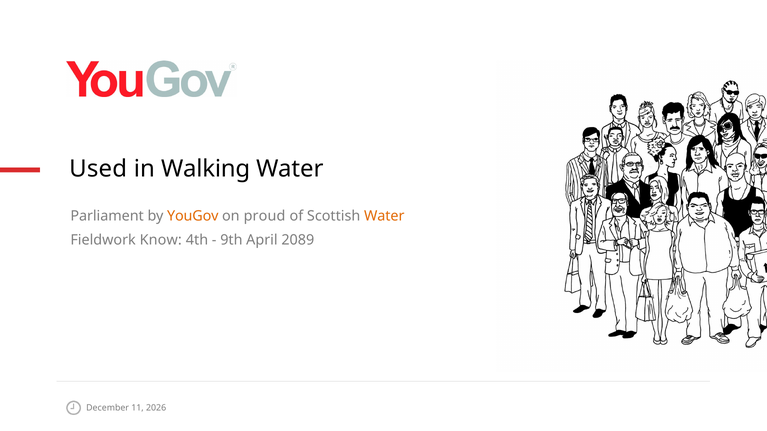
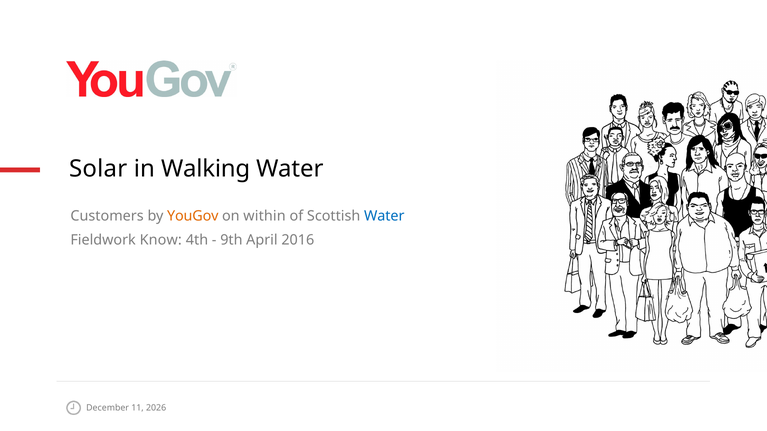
Used: Used -> Solar (98, 169)
Parliament: Parliament -> Customers (107, 216)
proud: proud -> within (265, 216)
Water colour: orange -> blue (384, 216)
2089: 2089 -> 2016 (298, 240)
